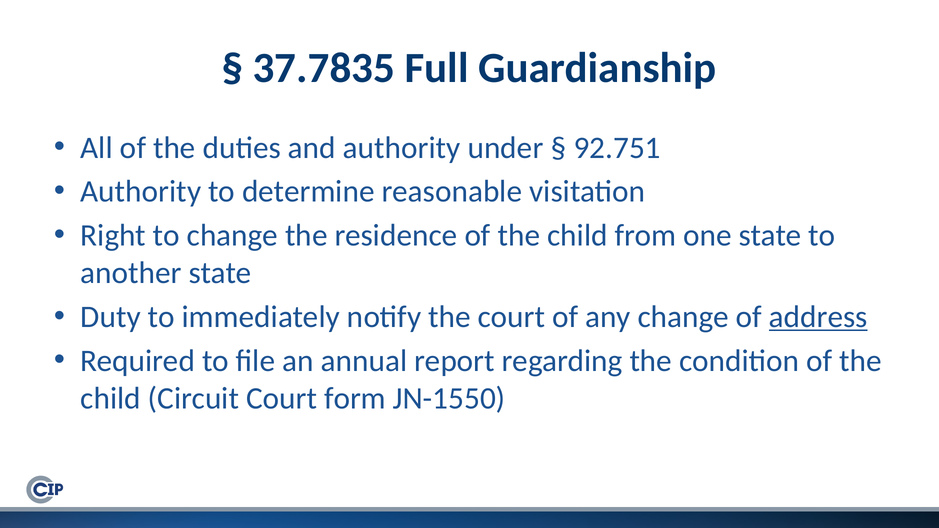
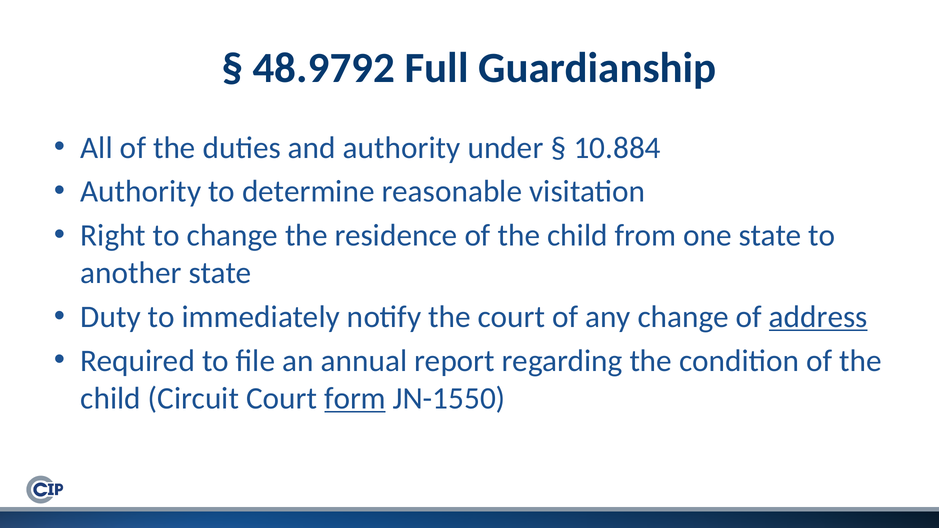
37.7835: 37.7835 -> 48.9792 (324, 68)
92.751: 92.751 -> 10.884 (617, 148)
form underline: none -> present (355, 398)
